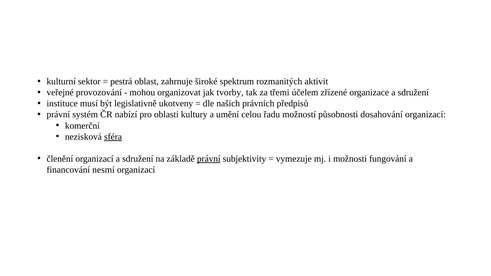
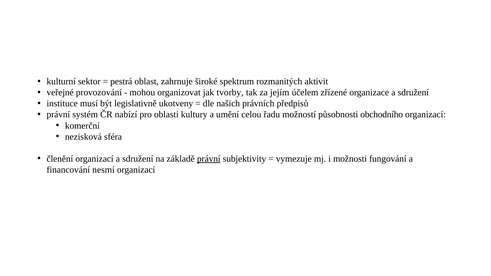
třemi: třemi -> jejím (280, 93)
dosahování: dosahování -> obchodního (382, 115)
sféra underline: present -> none (113, 137)
